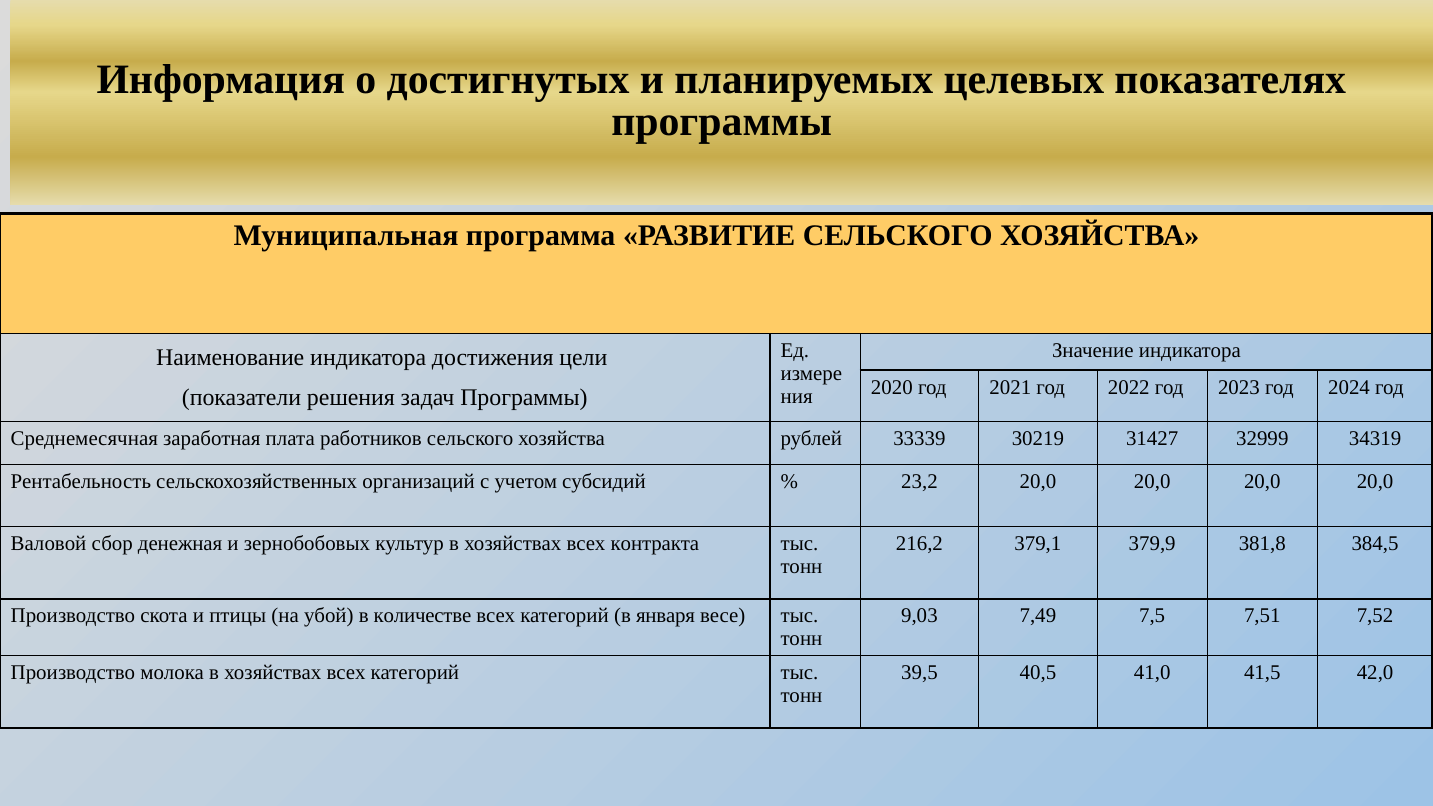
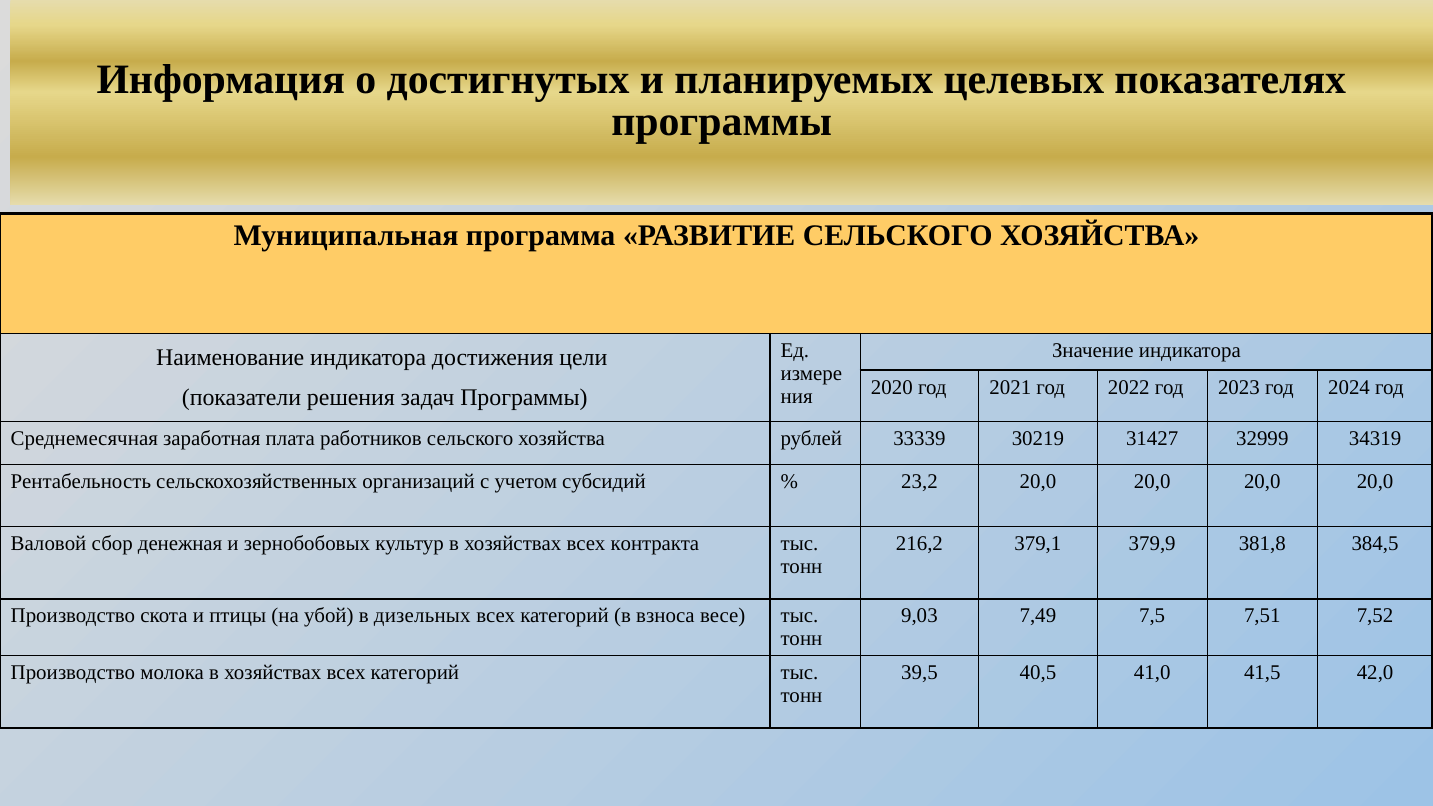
количестве: количестве -> дизельных (422, 616)
января: января -> взноса (665, 616)
